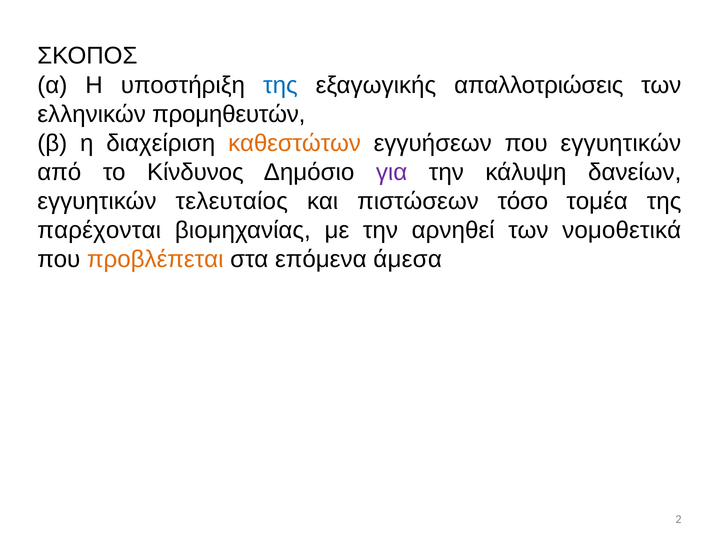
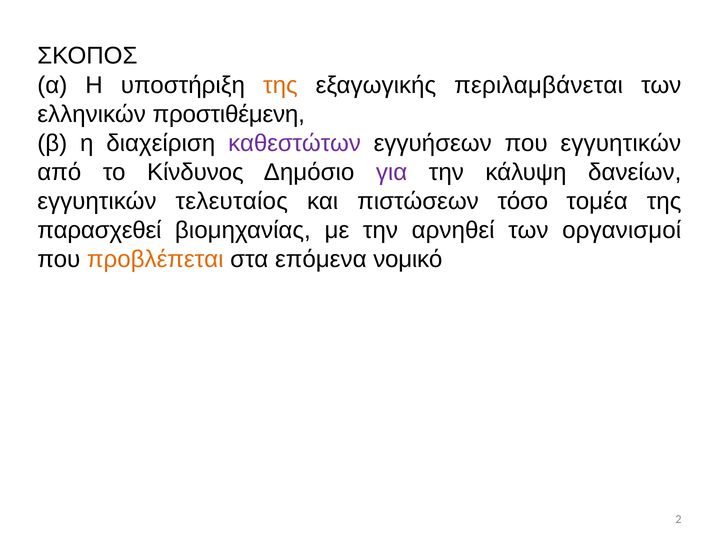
της colour: blue -> orange (280, 85)
απαλλοτριώσεις: απαλλοτριώσεις -> περιλαμβάνεται (539, 85)
προμηθευτών: προμηθευτών -> προστιθέμενη (229, 114)
καθεστώτων colour: orange -> purple (295, 143)
παρέχονται: παρέχονται -> παρασχεθεί (99, 230)
νομοθετικά: νομοθετικά -> οργανισμοί (622, 230)
άμεσα: άμεσα -> νομικό (408, 259)
